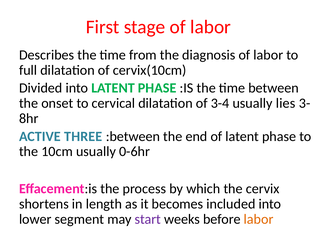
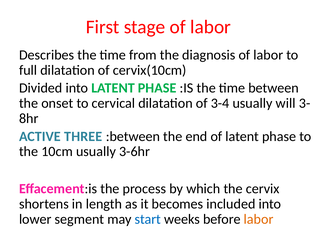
lies: lies -> will (286, 103)
0-6hr: 0-6hr -> 3-6hr (135, 151)
start colour: purple -> blue (148, 219)
